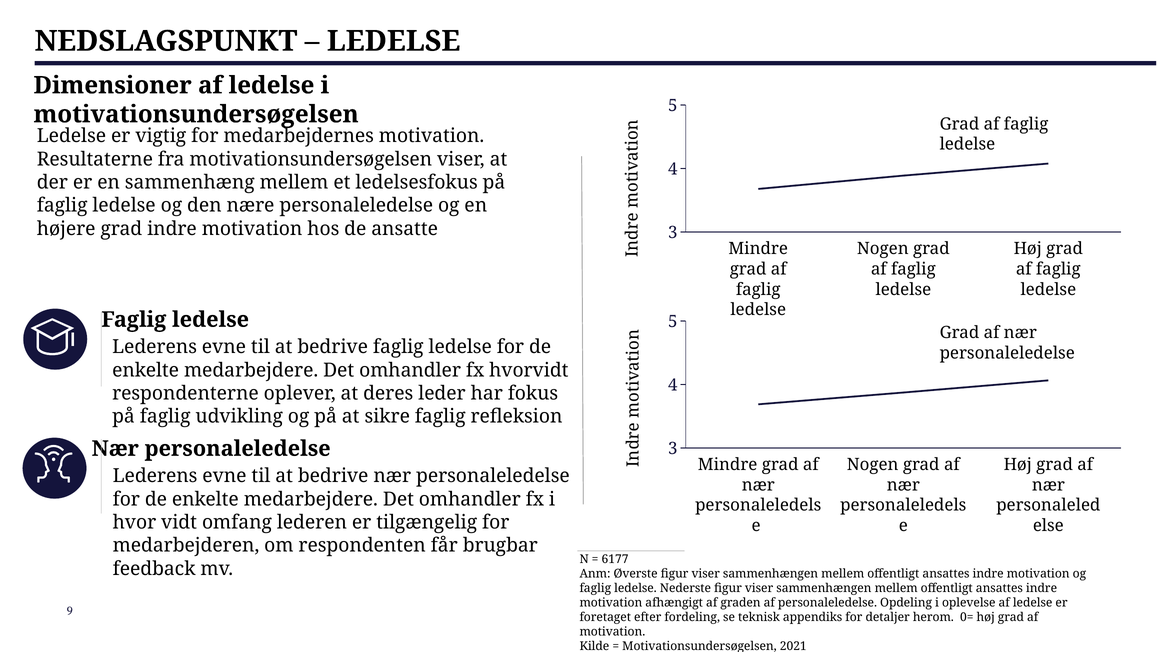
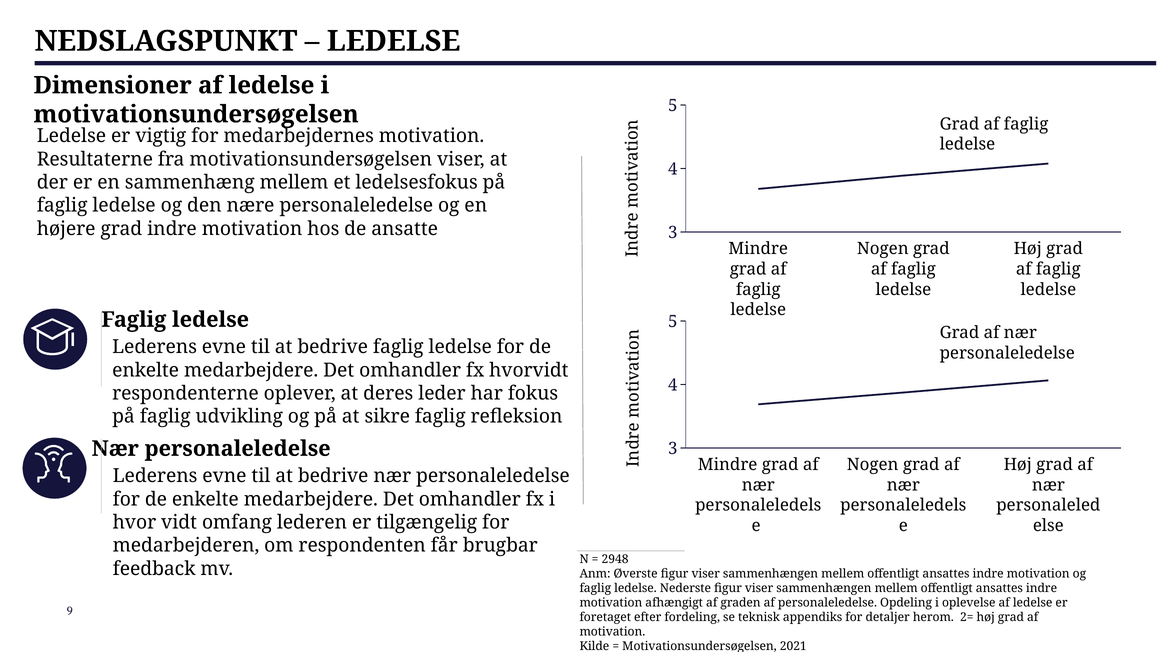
6177: 6177 -> 2948 (615, 558)
0=: 0= -> 2= (967, 616)
